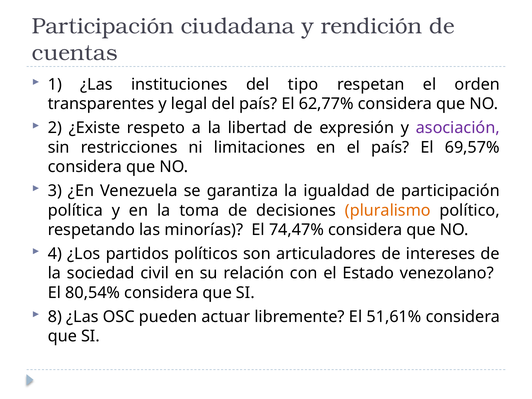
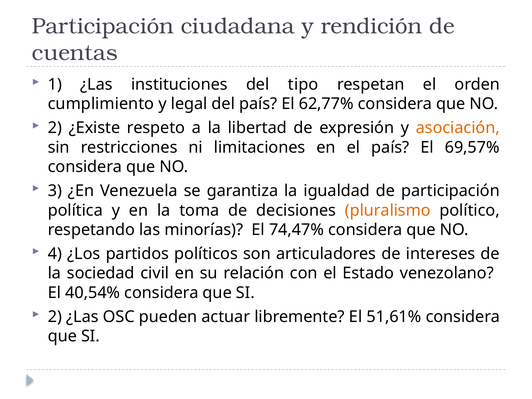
transparentes: transparentes -> cumplimiento (101, 104)
asociación colour: purple -> orange (458, 128)
80,54%: 80,54% -> 40,54% (93, 293)
8: 8 -> 2 (55, 317)
